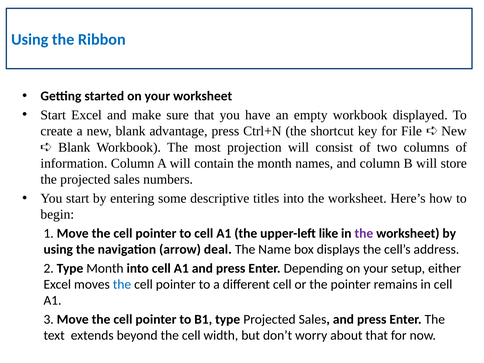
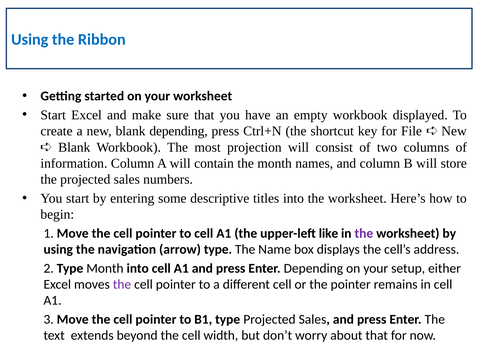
blank advantage: advantage -> depending (179, 131)
arrow deal: deal -> type (218, 249)
the colour: blue -> purple (122, 284)
